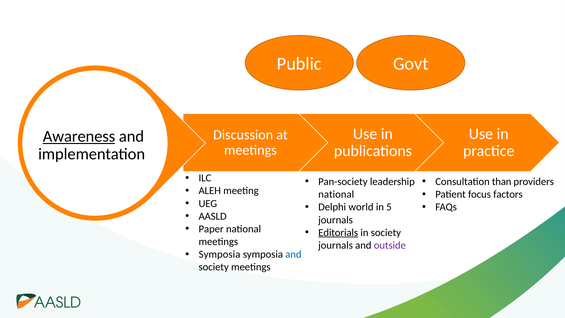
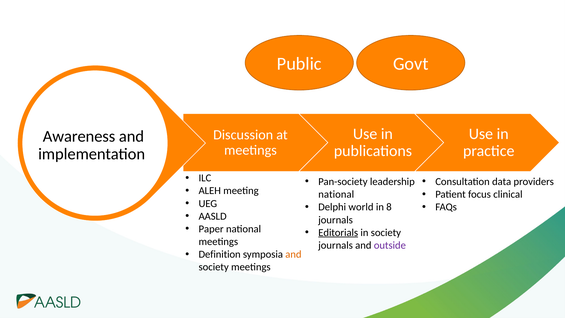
Awareness underline: present -> none (79, 136)
than: than -> data (502, 182)
factors: factors -> clinical (508, 194)
5: 5 -> 8 (389, 207)
Symposia: Symposia -> Definition (220, 254)
and colour: blue -> orange (293, 254)
